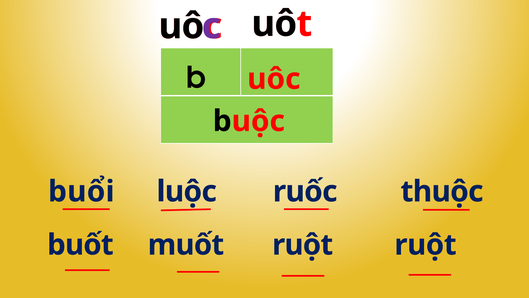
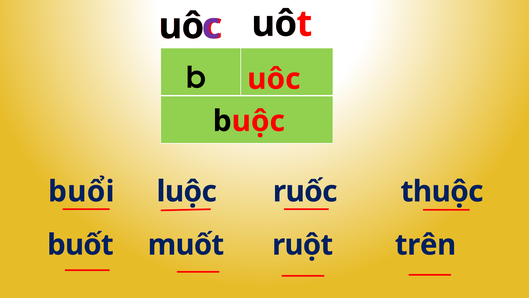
ruột ruột: ruột -> trên (425, 245)
